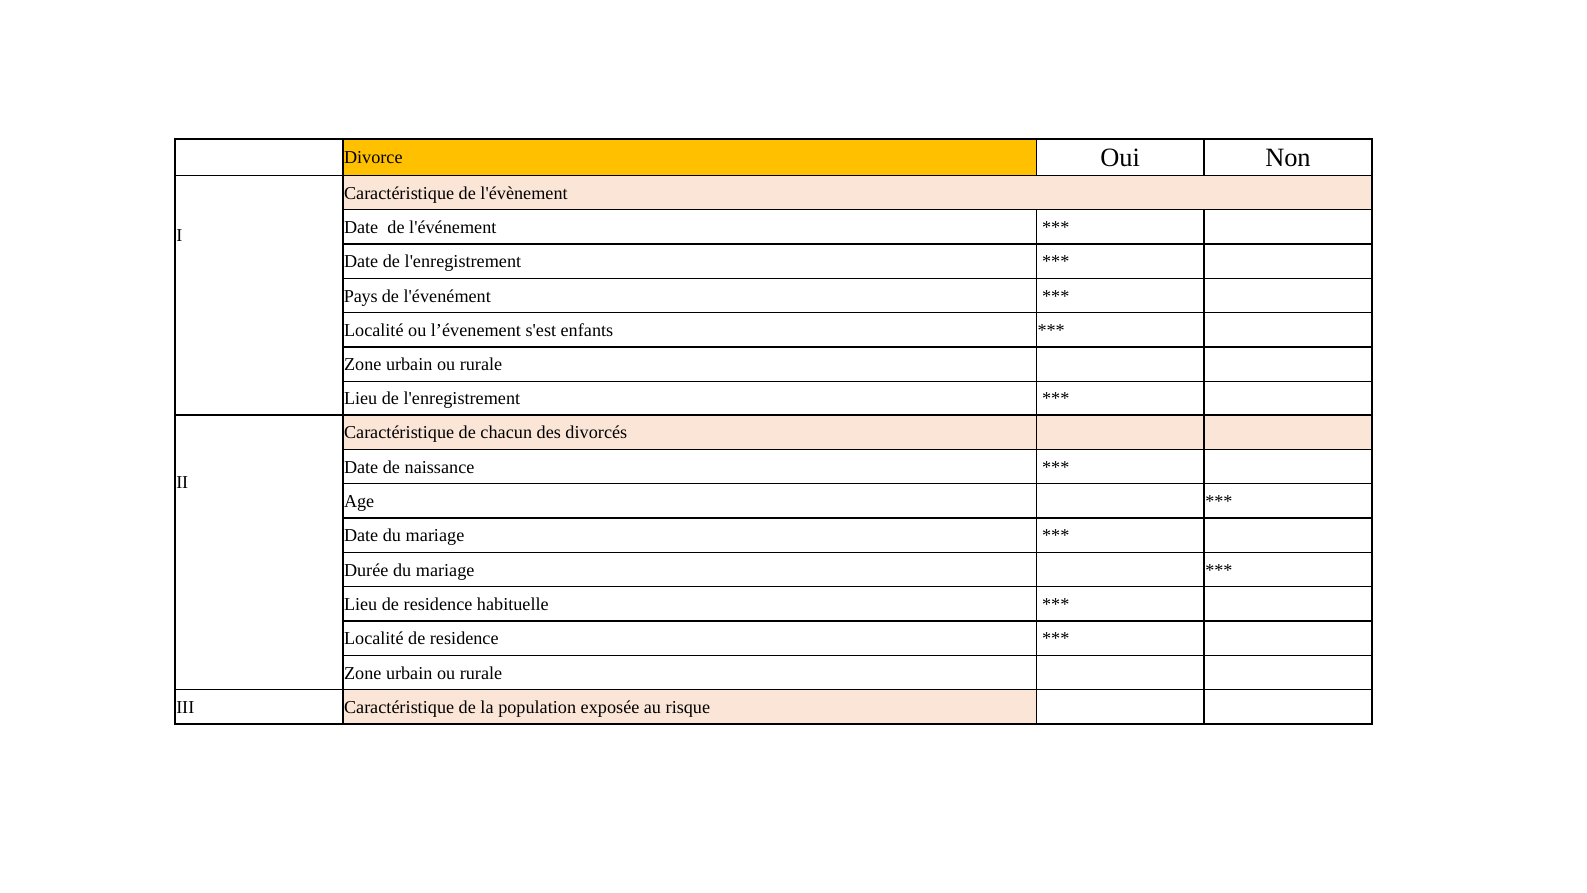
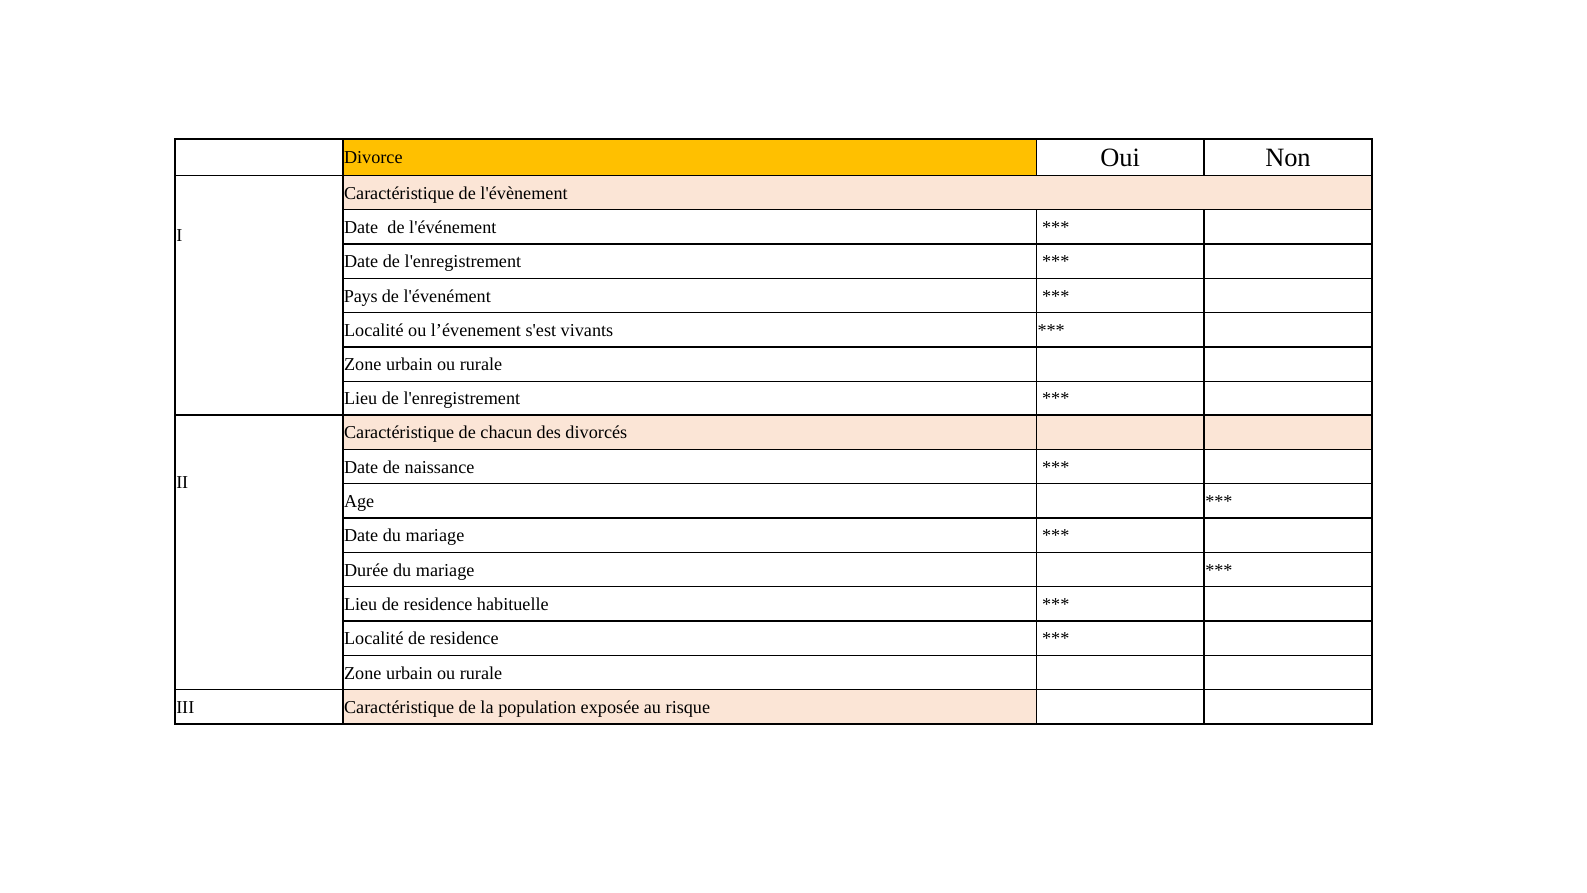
enfants: enfants -> vivants (587, 331)
